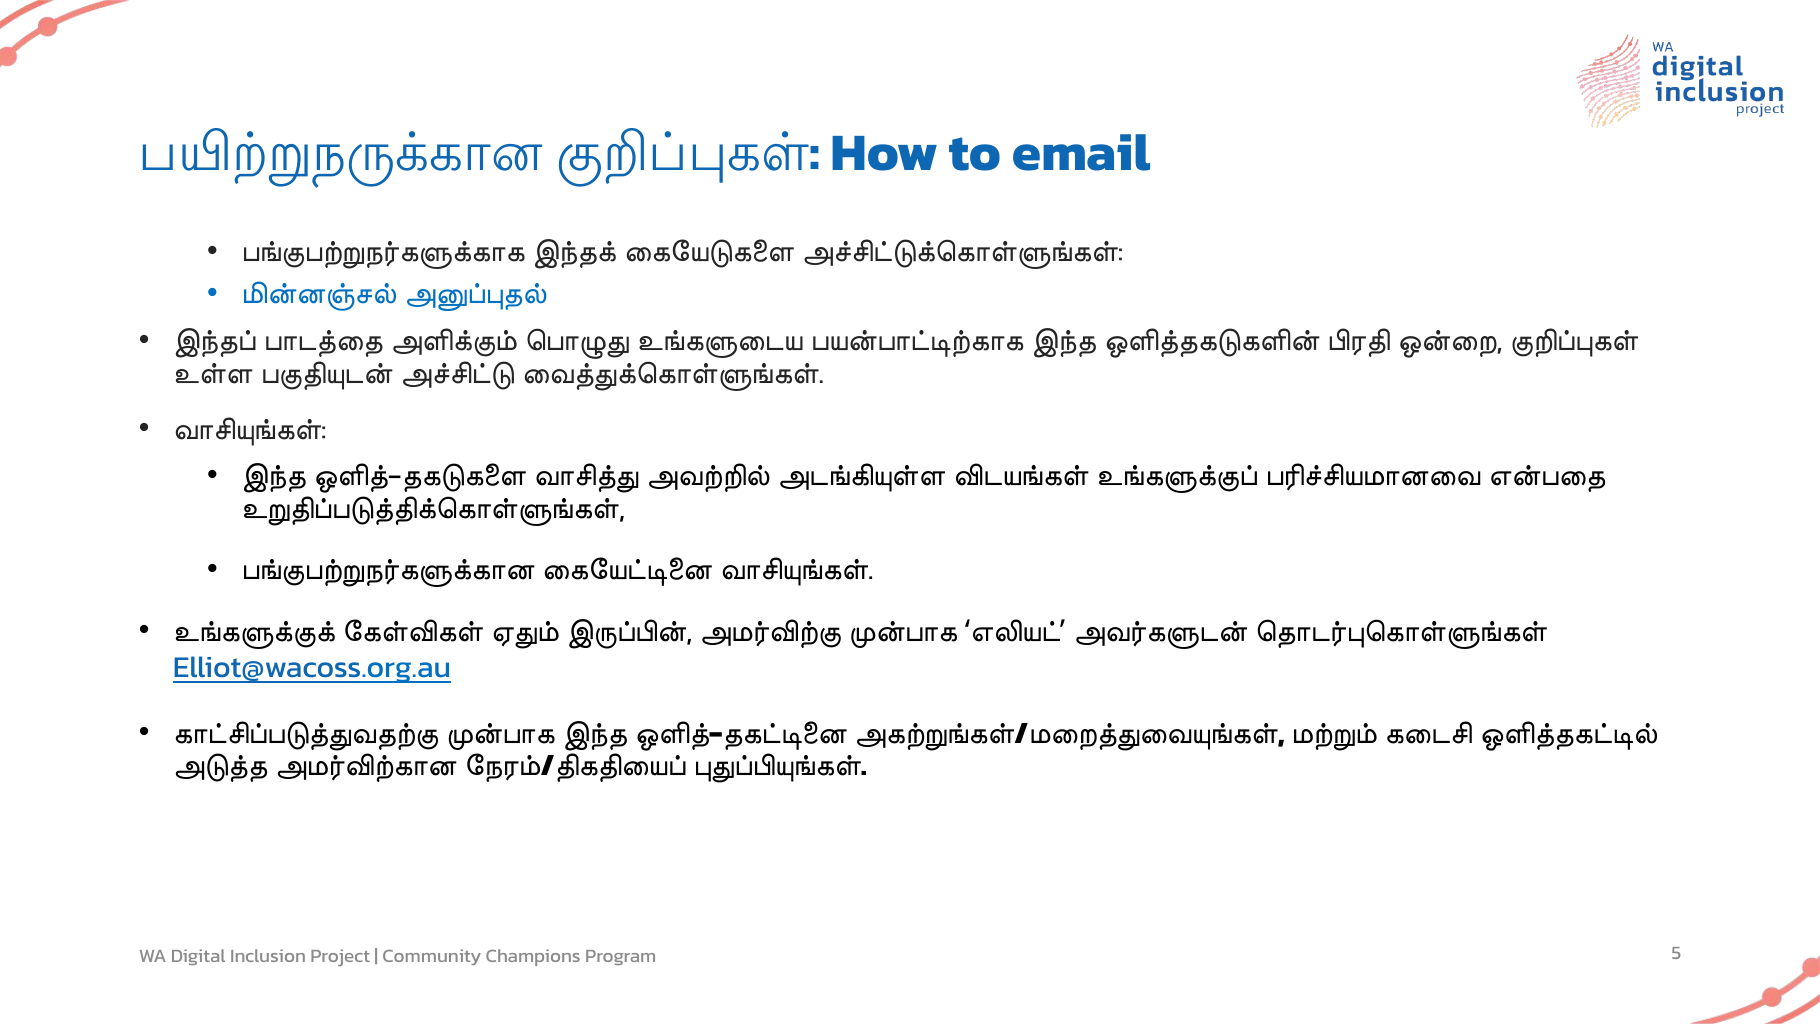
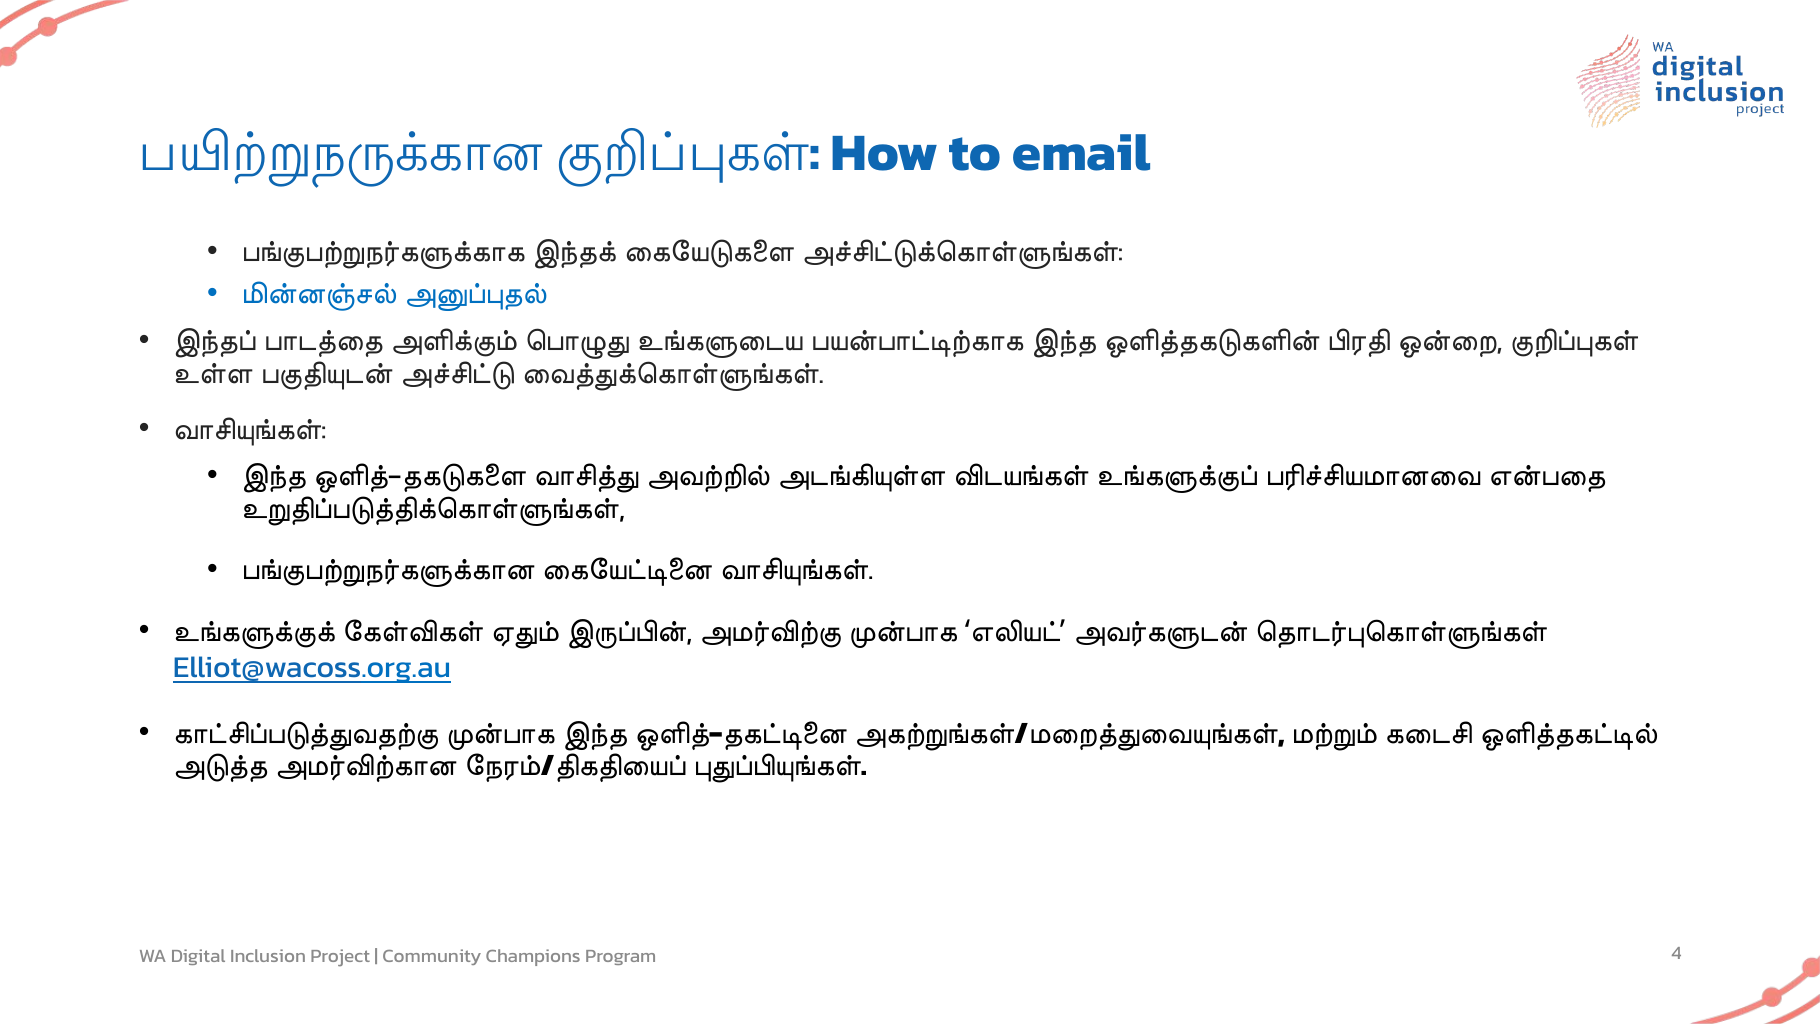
5: 5 -> 4 (1677, 953)
